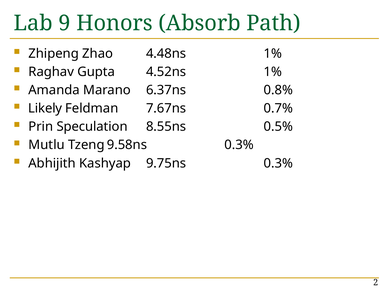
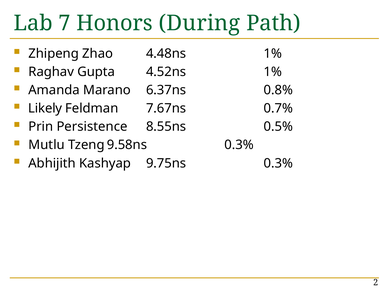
9: 9 -> 7 (65, 23)
Absorb: Absorb -> During (199, 23)
Speculation: Speculation -> Persistence (92, 127)
